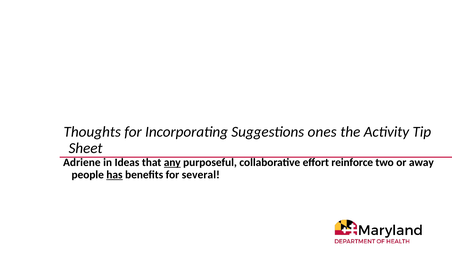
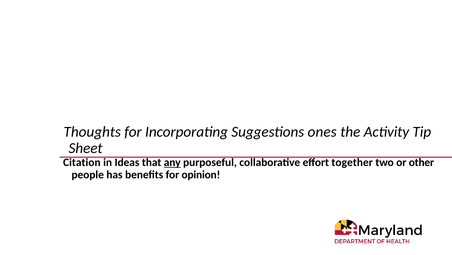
Adriene: Adriene -> Citation (82, 162)
reinforce: reinforce -> together (352, 162)
away: away -> other (421, 162)
has underline: present -> none (114, 174)
several: several -> opinion (201, 174)
